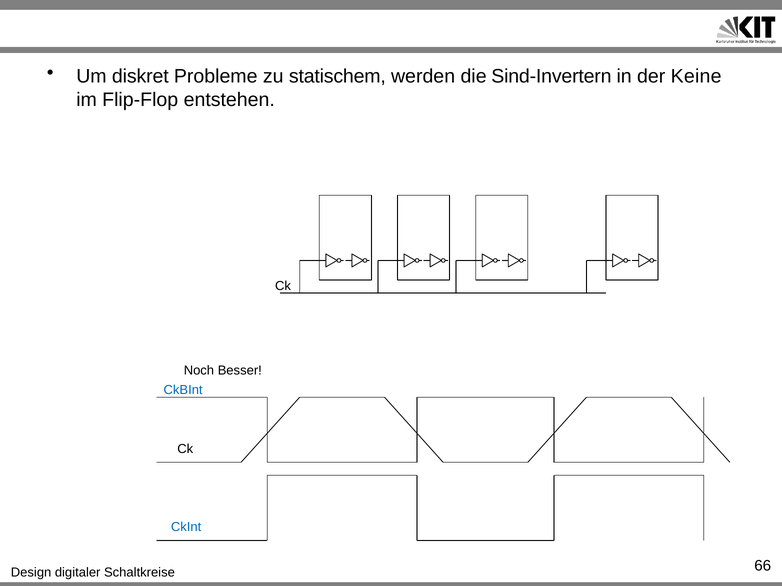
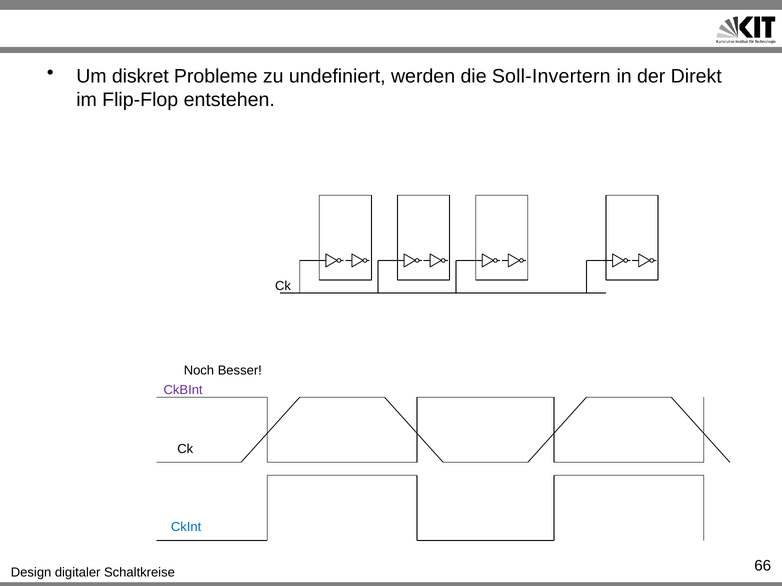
statischem: statischem -> undefiniert (337, 76)
Sind-Invertern: Sind-Invertern -> Soll-Invertern (551, 76)
Keine: Keine -> Direkt (696, 76)
CkBInt colour: blue -> purple (183, 391)
